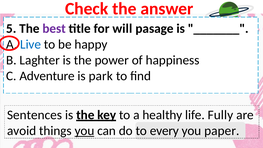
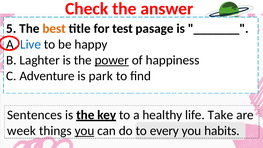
best colour: purple -> orange (54, 29)
will: will -> test (123, 29)
power underline: none -> present (112, 60)
Fully: Fully -> Take (220, 115)
avoid: avoid -> week (22, 131)
paper: paper -> habits (222, 131)
